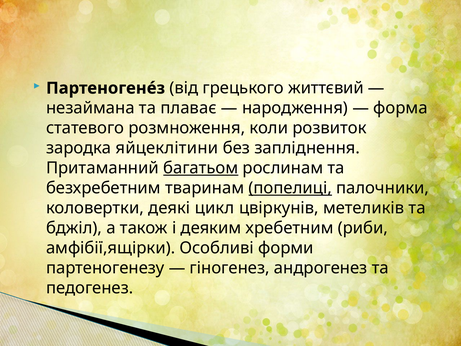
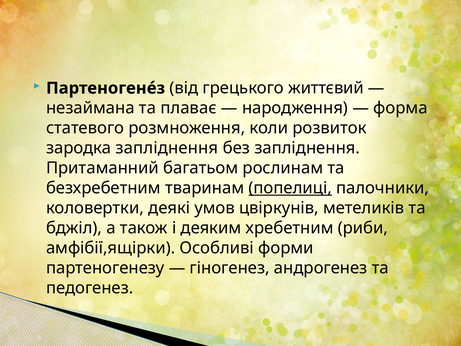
зародка яйцеклітини: яйцеклітини -> запліднення (167, 148)
багатьом underline: present -> none (201, 168)
цикл: цикл -> умов (215, 208)
